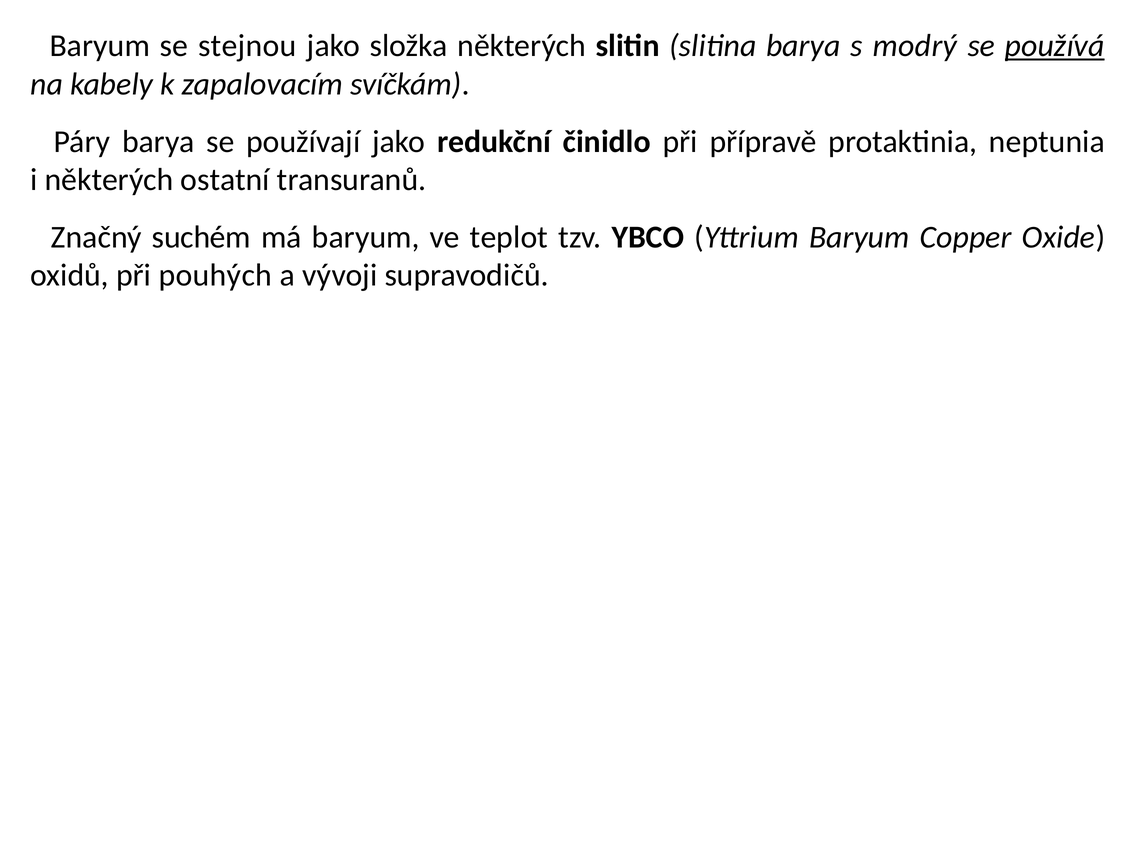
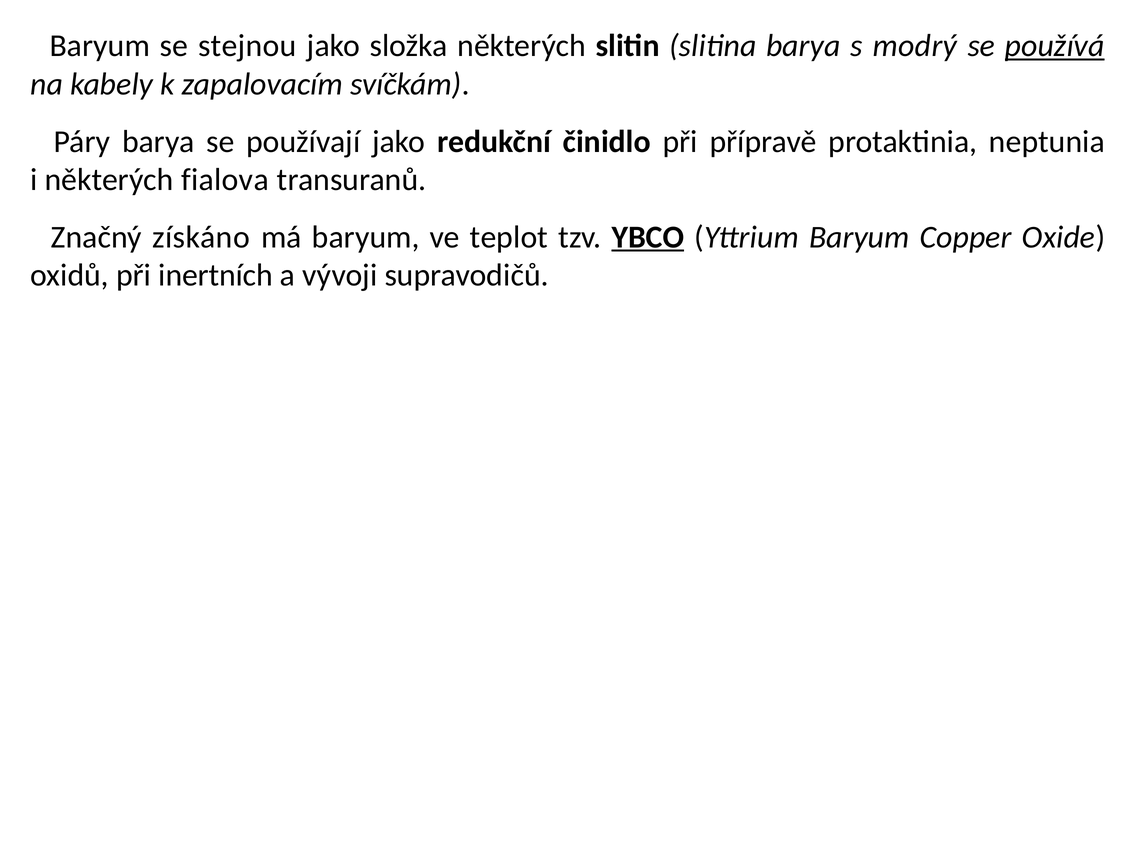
ostatní: ostatní -> fialova (225, 180)
suchém: suchém -> získáno (201, 237)
YBCO underline: none -> present (648, 237)
pouhých: pouhých -> inertních (216, 275)
